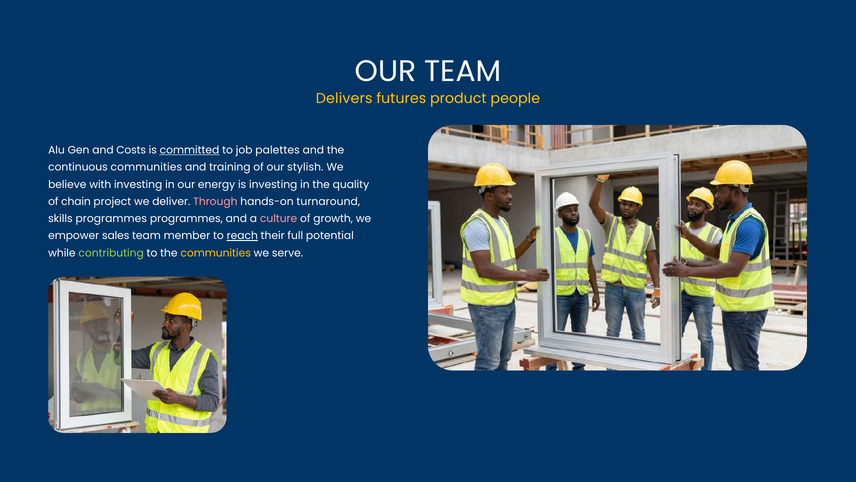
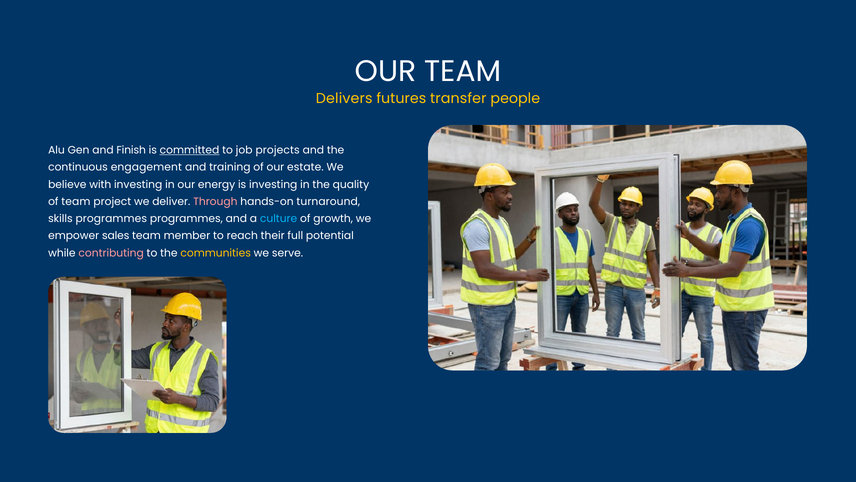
product: product -> transfer (458, 98)
Costs: Costs -> Finish (131, 150)
palettes: palettes -> projects (278, 150)
continuous communities: communities -> engagement (146, 167)
stylish: stylish -> estate (305, 167)
of chain: chain -> team (76, 201)
culture colour: pink -> light blue (279, 219)
reach underline: present -> none (242, 236)
contributing colour: light green -> pink (111, 253)
